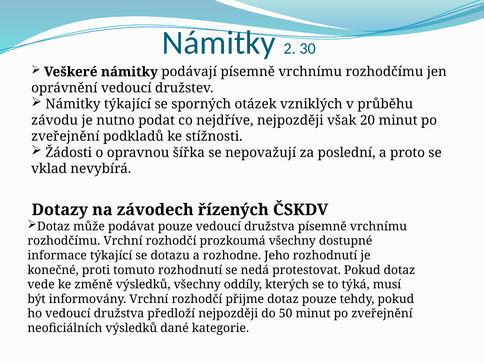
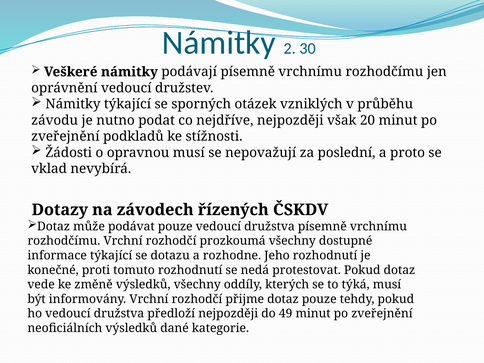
opravnou šířka: šířka -> musí (189, 153)
50: 50 -> 49 (286, 314)
